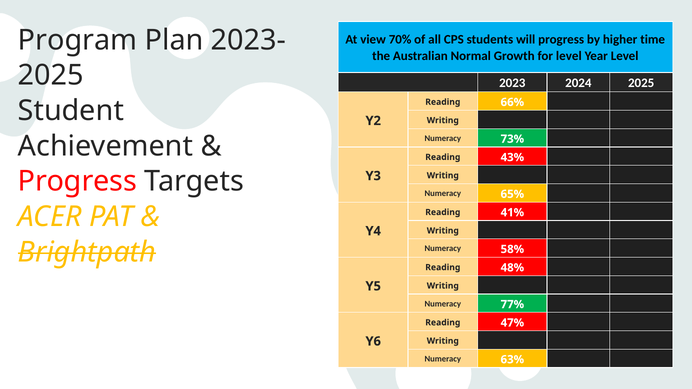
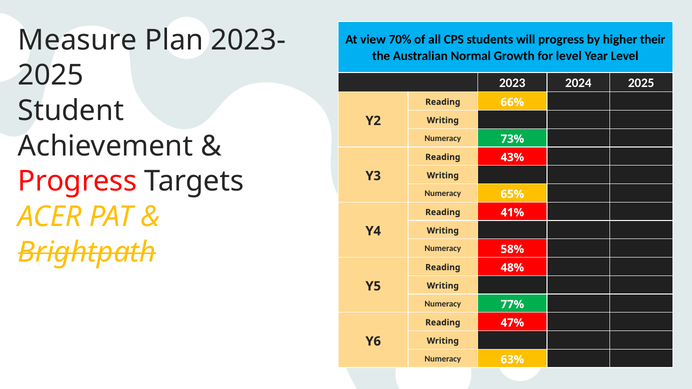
Program: Program -> Measure (77, 40)
time: time -> their (653, 39)
